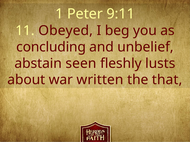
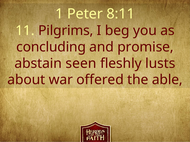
9:11: 9:11 -> 8:11 (121, 14)
Obeyed: Obeyed -> Pilgrims (66, 31)
unbelief: unbelief -> promise (145, 47)
written: written -> offered (100, 80)
that: that -> able (167, 80)
